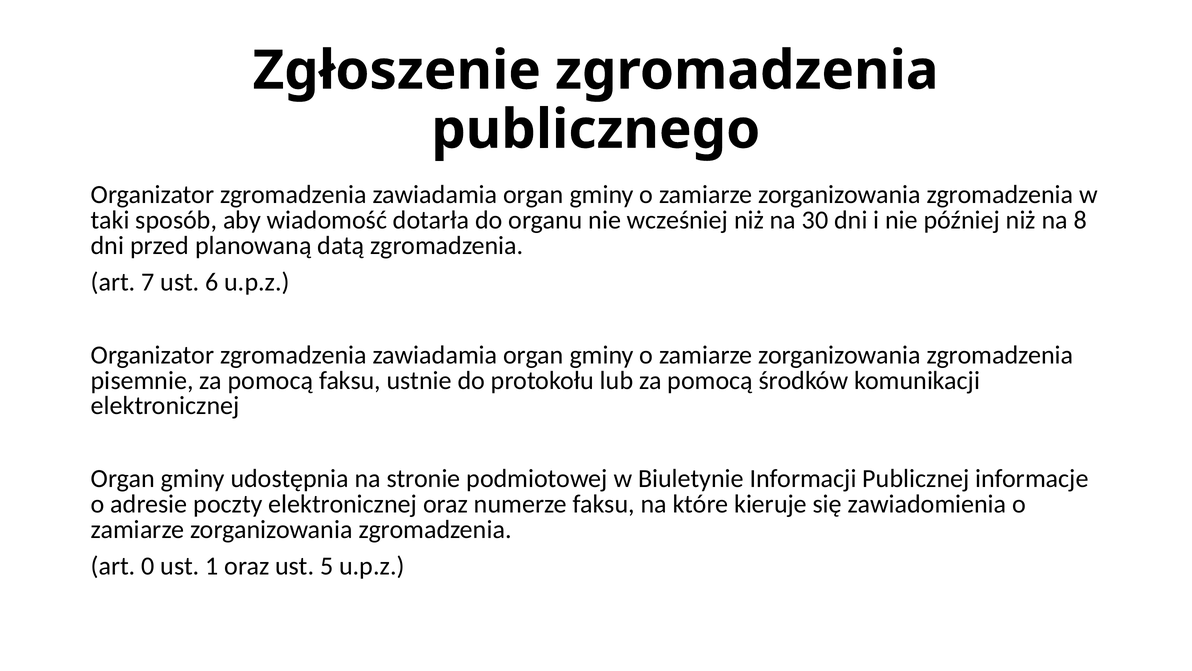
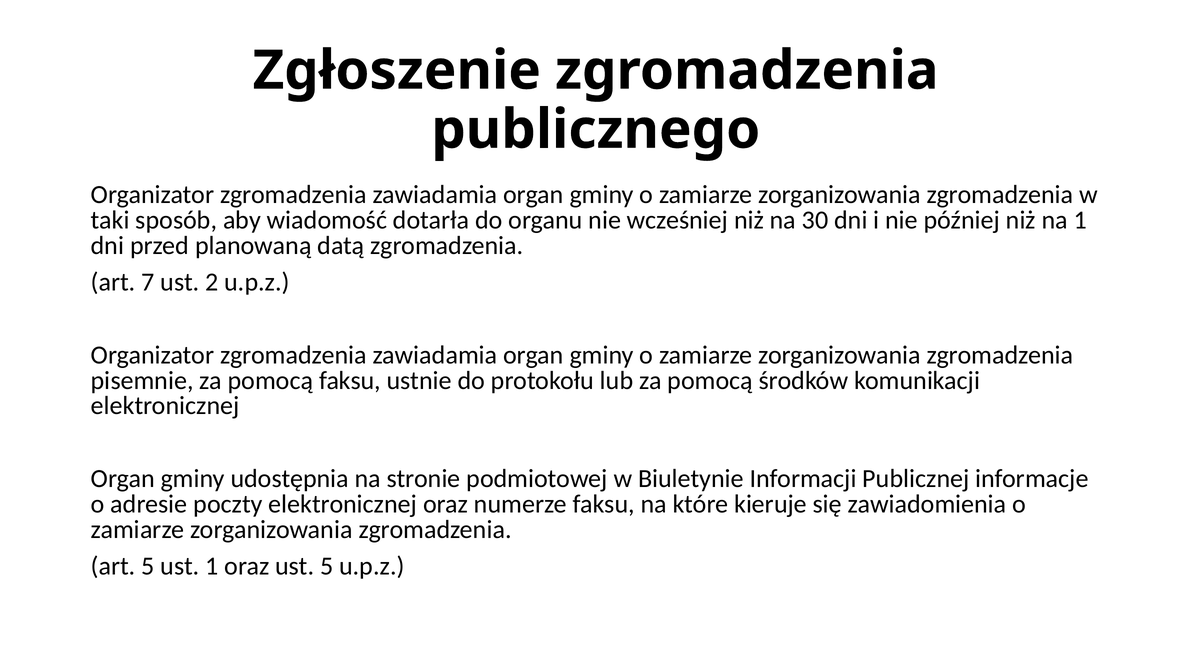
na 8: 8 -> 1 (1080, 220)
6: 6 -> 2 (212, 282)
art 0: 0 -> 5 (148, 566)
